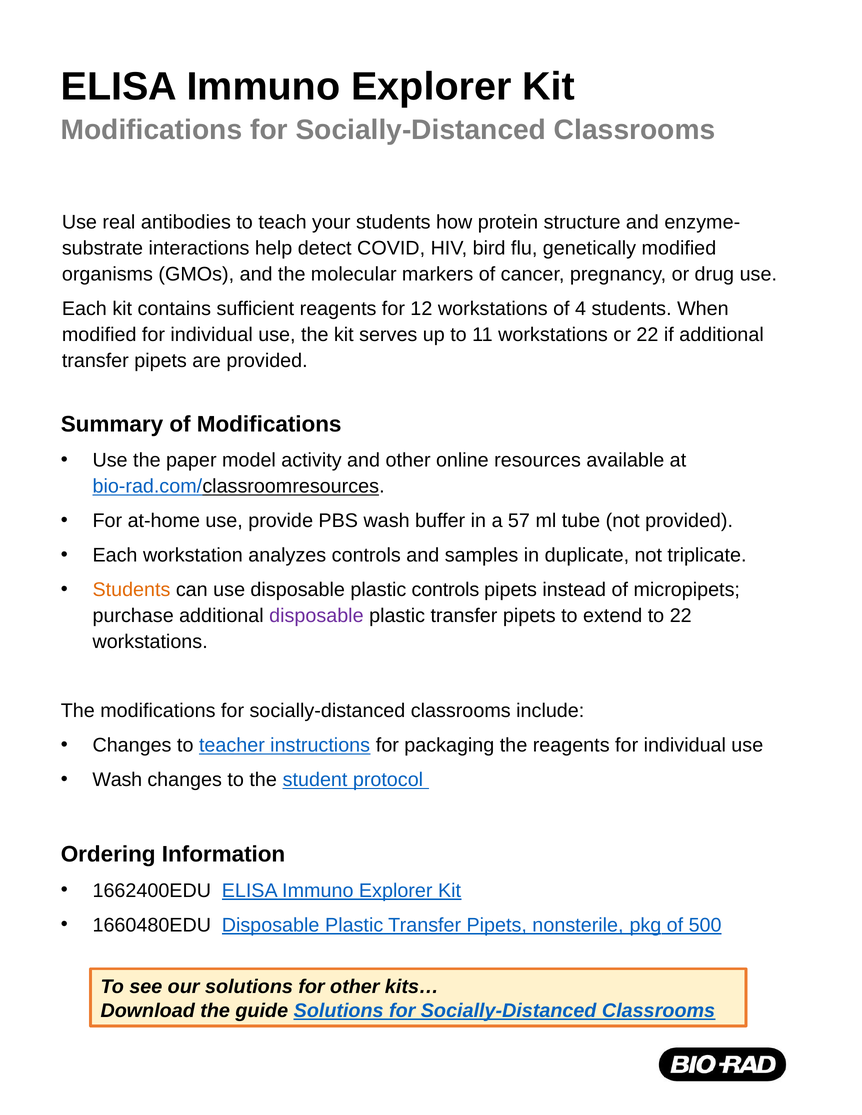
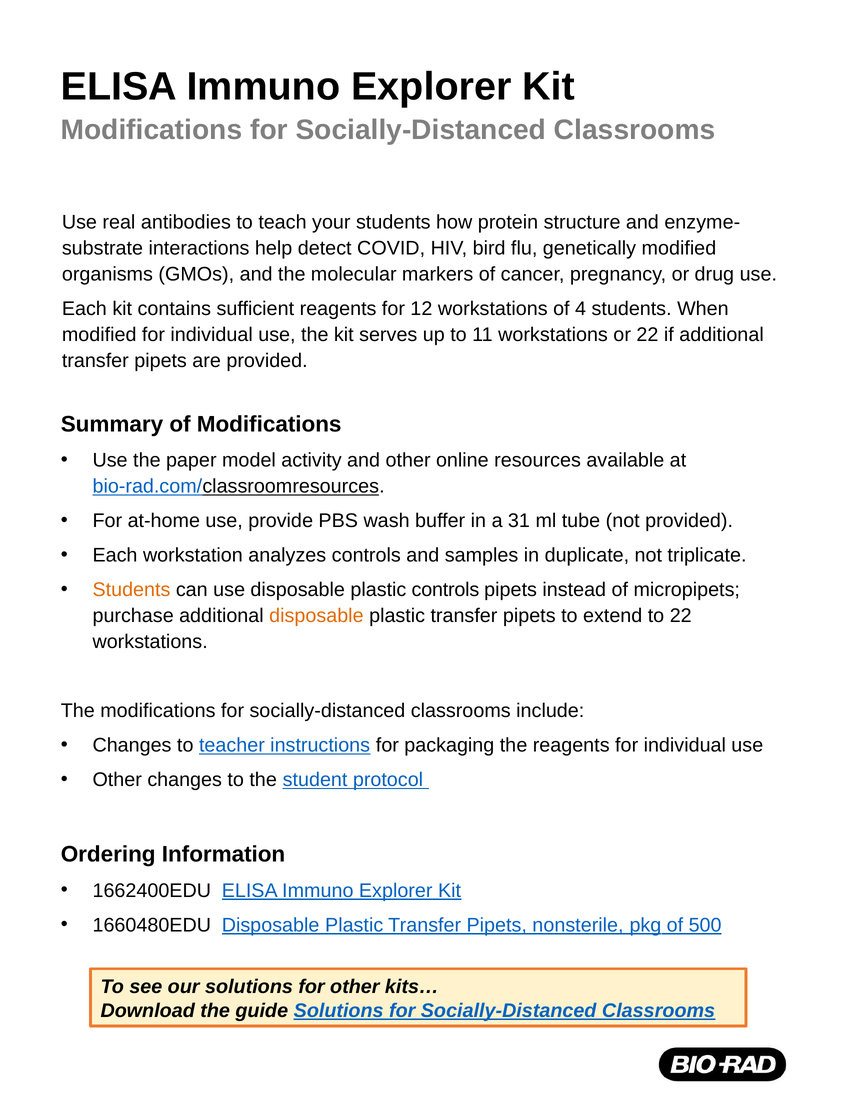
57: 57 -> 31 (519, 521)
disposable colour: purple -> orange (316, 616)
Wash: Wash -> Other (117, 780)
